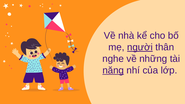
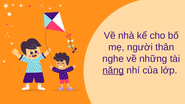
người underline: present -> none (140, 47)
